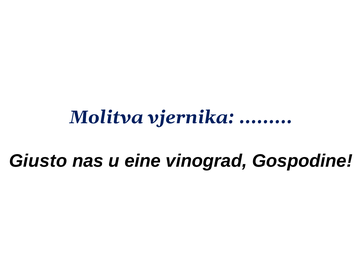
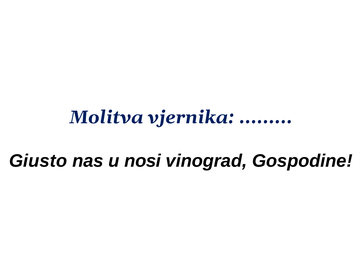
eine: eine -> nosi (143, 160)
